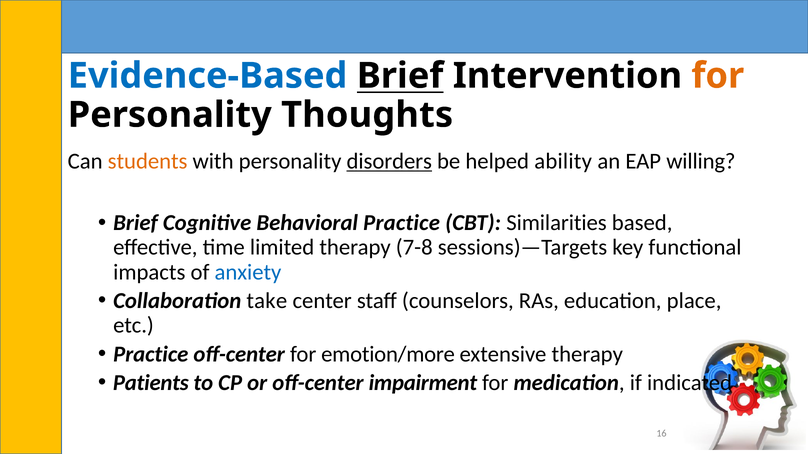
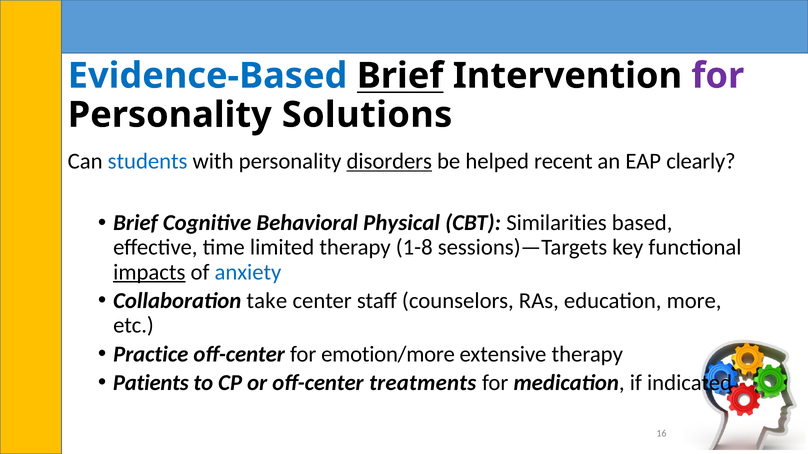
for colour: orange -> purple (718, 76)
Thoughts: Thoughts -> Solutions (367, 115)
students colour: orange -> blue (148, 161)
ability: ability -> recent (563, 161)
willing: willing -> clearly (701, 161)
Behavioral Practice: Practice -> Physical (402, 223)
7-8: 7-8 -> 1-8 (414, 248)
impacts underline: none -> present (149, 272)
place: place -> more (694, 301)
impairment: impairment -> treatments (423, 383)
